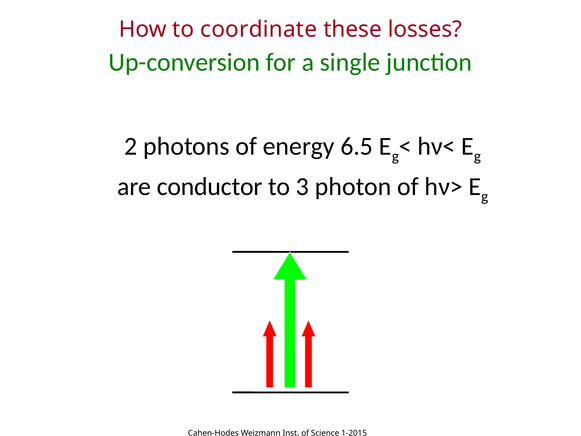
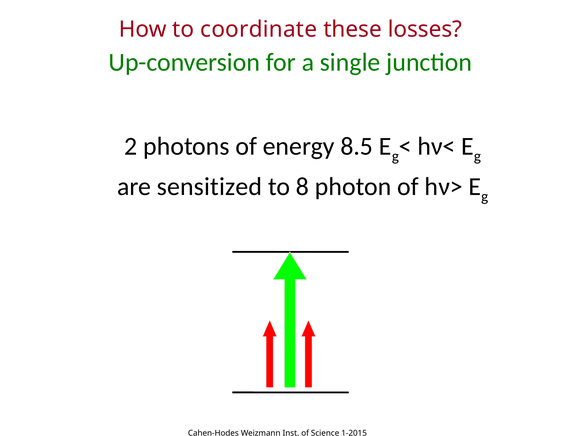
6.5: 6.5 -> 8.5 (357, 146)
conductor: conductor -> sensitized (209, 187)
3: 3 -> 8 (303, 187)
